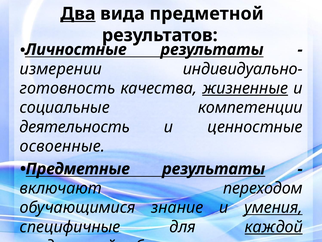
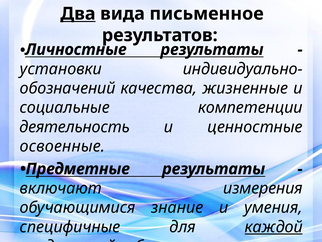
вида предметной: предметной -> письменное (207, 14)
измерении: измерении -> установки (61, 69)
готовность: готовность -> обозначений (68, 88)
жизненные underline: present -> none (245, 88)
переходом: переходом -> измерения (263, 188)
умения underline: present -> none (273, 207)
